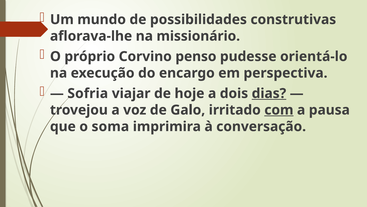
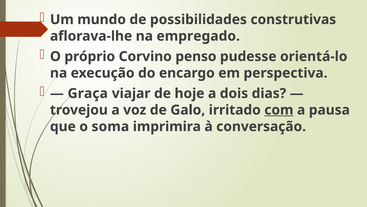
missionário: missionário -> empregado (198, 36)
Sofria: Sofria -> Graça (88, 93)
dias underline: present -> none (269, 93)
